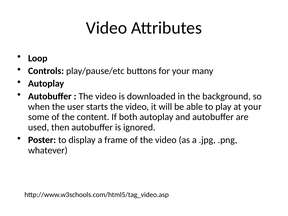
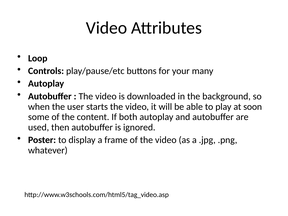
at your: your -> soon (253, 107)
